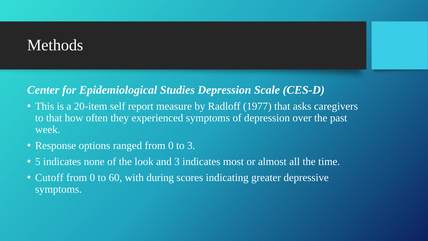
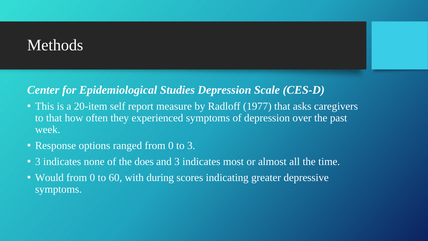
5: 5 -> 3 (38, 161)
look: look -> does (144, 161)
Cutoff: Cutoff -> Would (49, 177)
